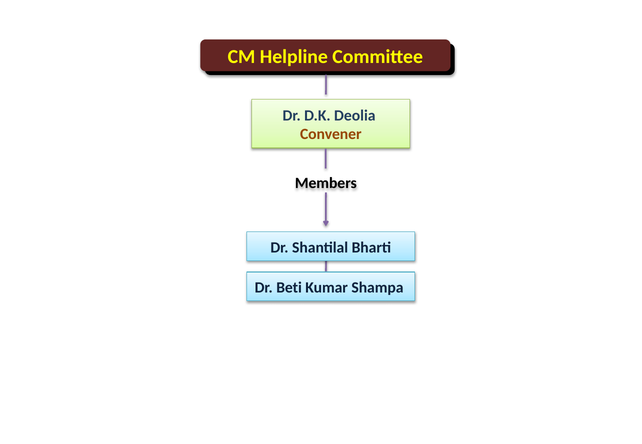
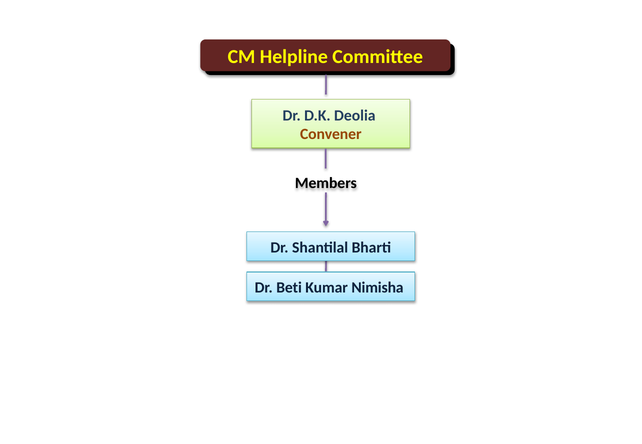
Shampa: Shampa -> Nimisha (378, 288)
